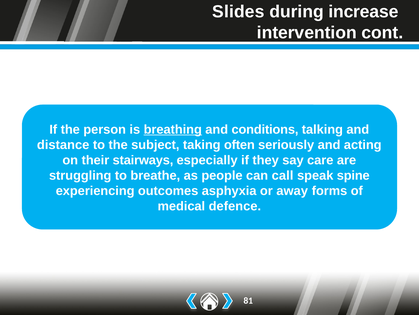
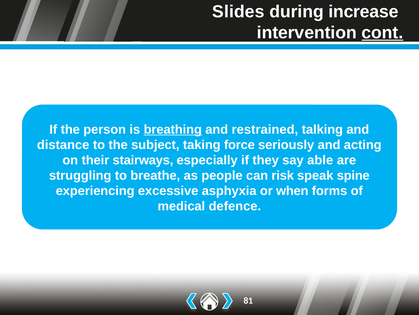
cont underline: none -> present (382, 32)
conditions: conditions -> restrained (265, 129)
often: often -> force (239, 144)
care: care -> able (320, 160)
call: call -> risk (283, 175)
outcomes: outcomes -> excessive (168, 191)
away: away -> when (292, 191)
